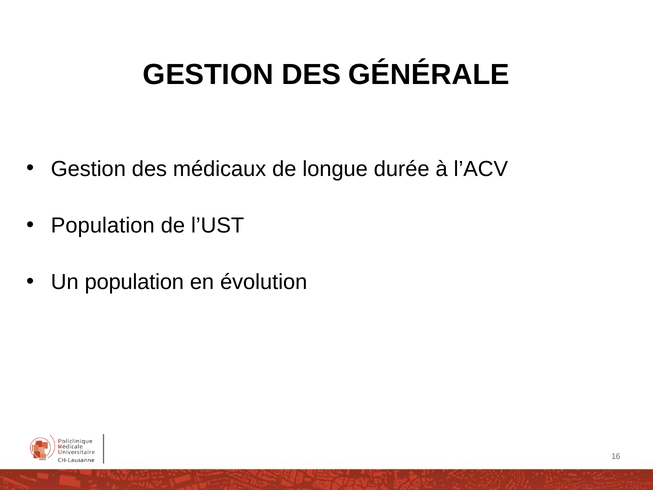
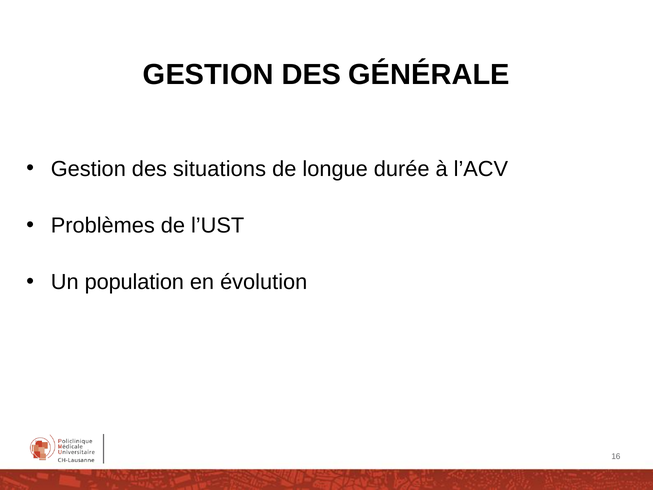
médicaux: médicaux -> situations (220, 169)
Population: Population -> Problèmes (103, 226)
